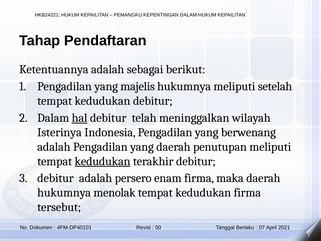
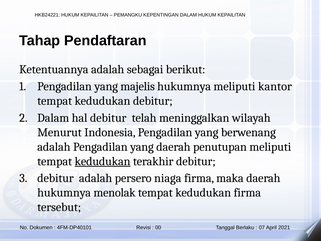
setelah: setelah -> kantor (275, 86)
hal underline: present -> none (80, 118)
Isterinya: Isterinya -> Menurut (60, 132)
enam: enam -> niaga (168, 178)
